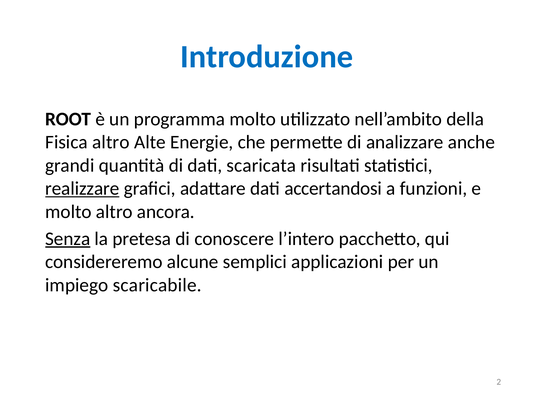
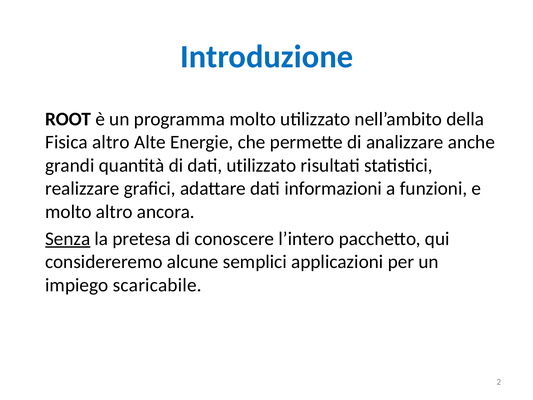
dati scaricata: scaricata -> utilizzato (261, 165)
realizzare underline: present -> none (82, 188)
accertandosi: accertandosi -> informazioni (333, 188)
